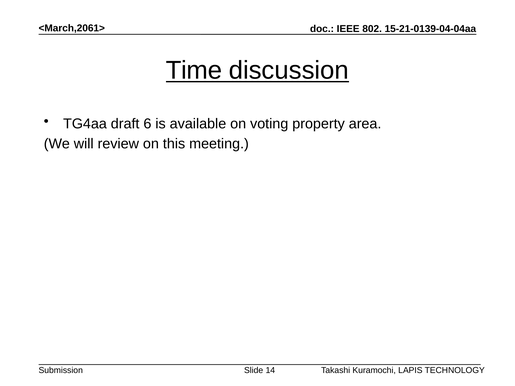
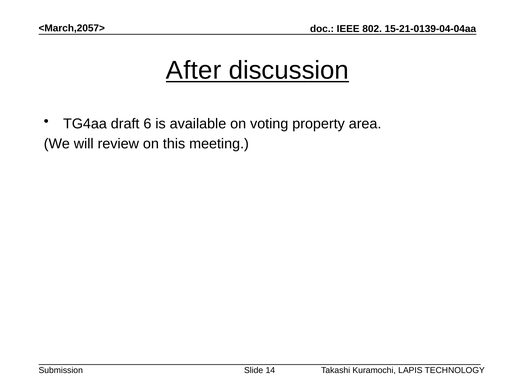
<March,2061>: <March,2061> -> <March,2057> (72, 28)
Time: Time -> After (194, 70)
